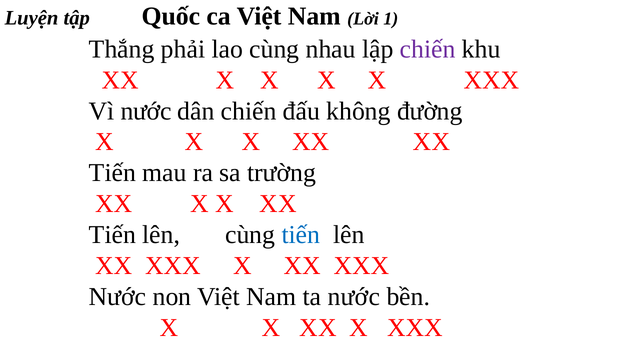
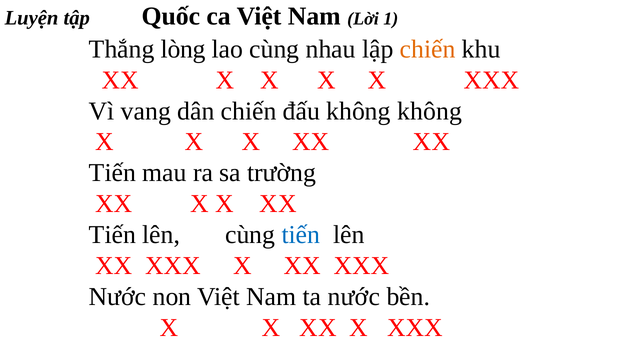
phải: phải -> lòng (183, 49)
chiến colour: purple -> orange (428, 49)
Vì nước: nước -> vang (146, 111)
không đường: đường -> không (430, 111)
